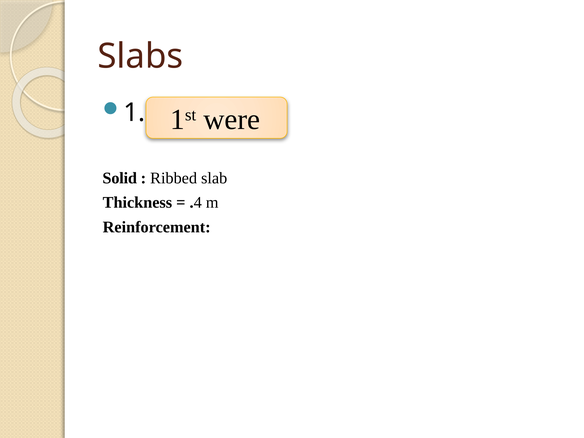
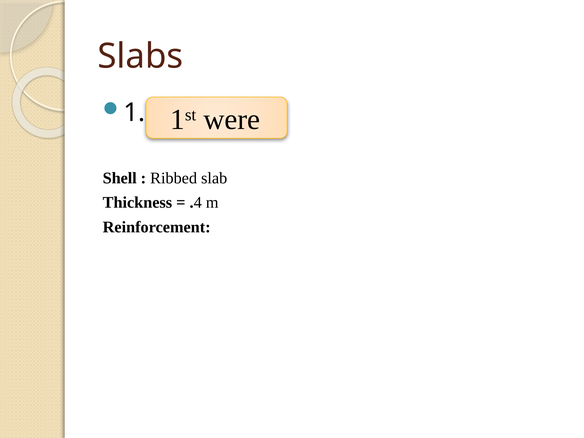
Solid: Solid -> Shell (120, 178)
